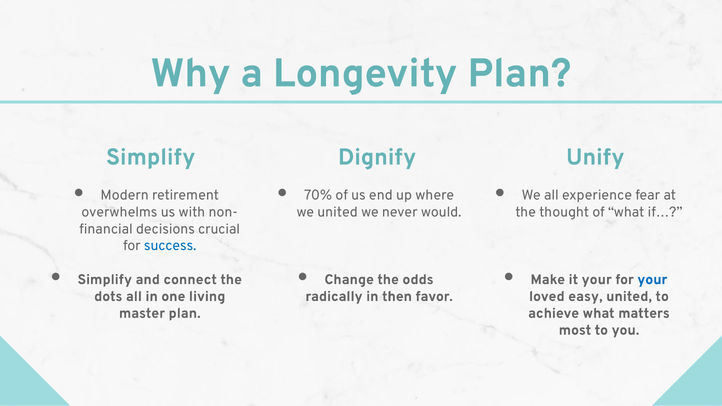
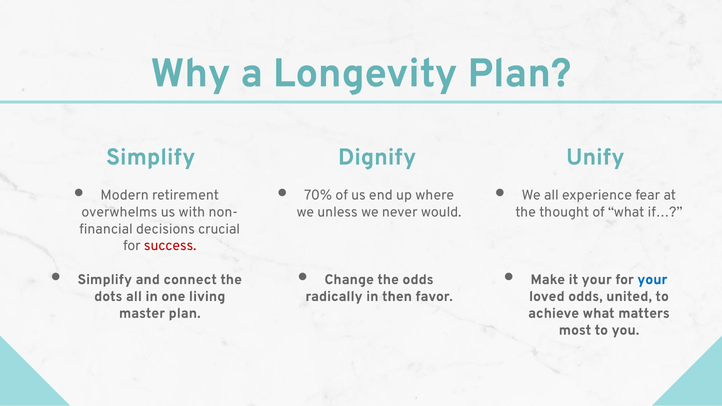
we united: united -> unless (337, 212)
success colour: blue -> red (170, 246)
loved easy: easy -> odds (585, 296)
